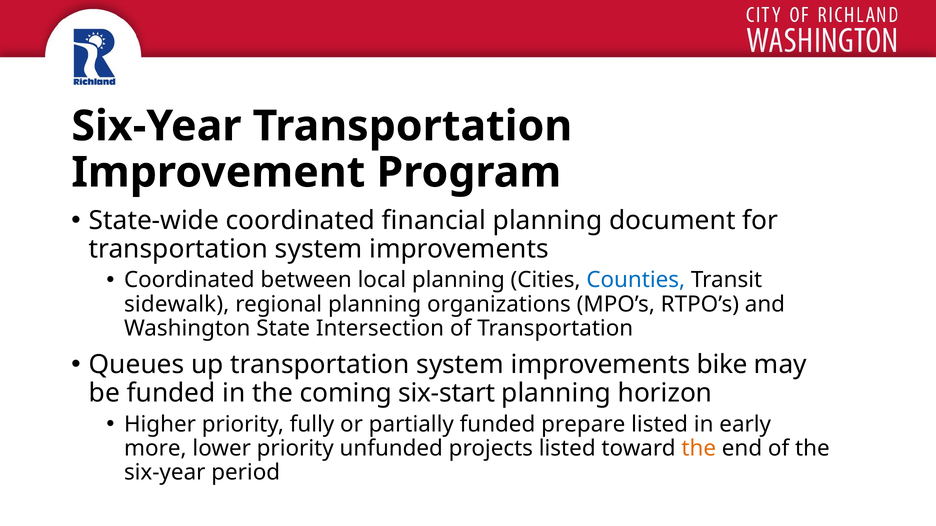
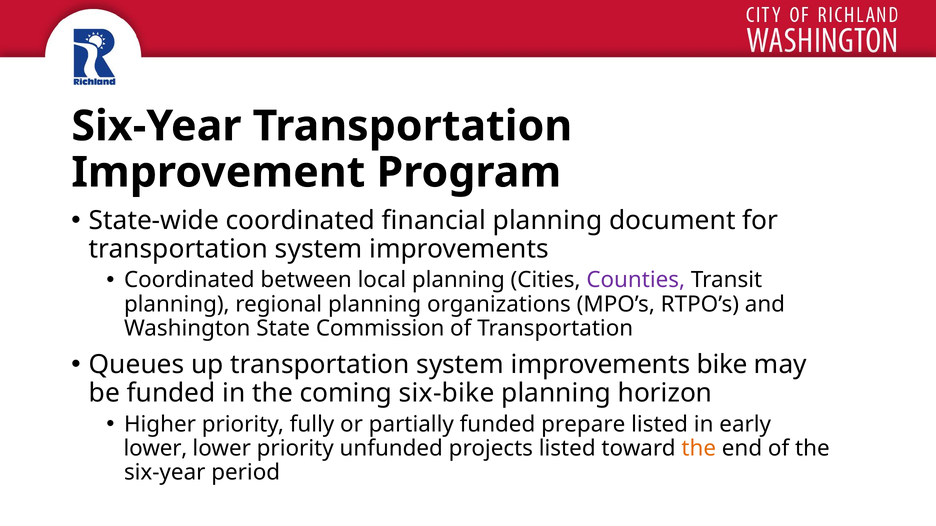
Counties colour: blue -> purple (636, 280)
sidewalk: sidewalk -> planning (177, 305)
Intersection: Intersection -> Commission (380, 329)
six-start: six-start -> six-bike (447, 393)
more: more -> lower (155, 449)
